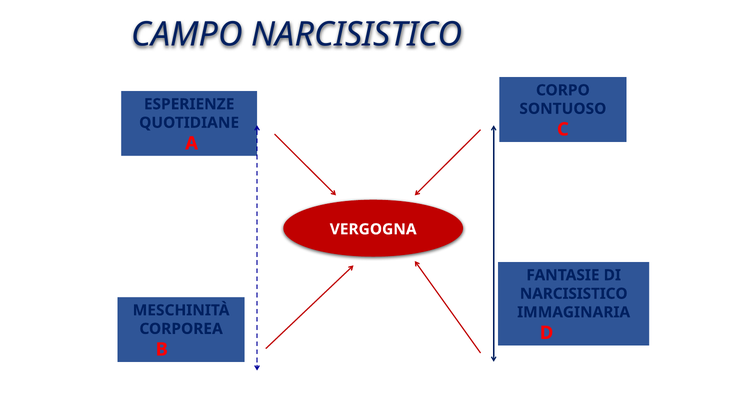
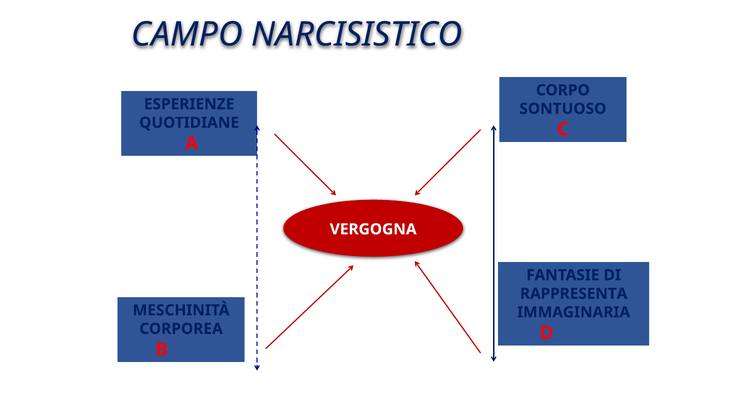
NARCISISTICO: NARCISISTICO -> RAPPRESENTA (574, 294)
